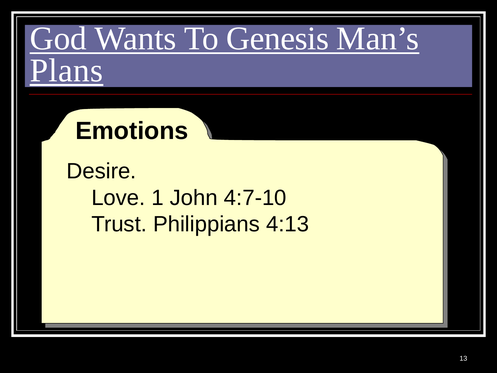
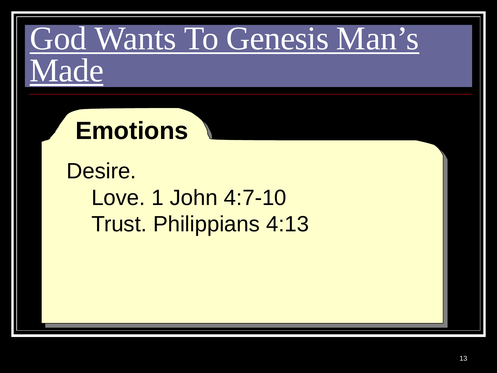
Plans: Plans -> Made (67, 70)
